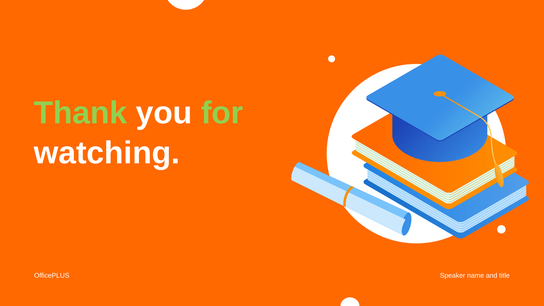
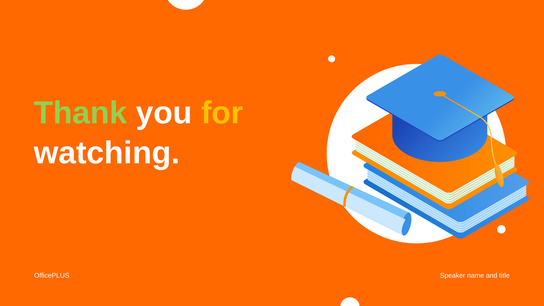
for colour: light green -> yellow (222, 113)
